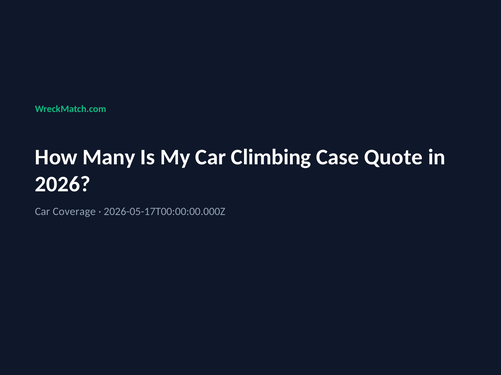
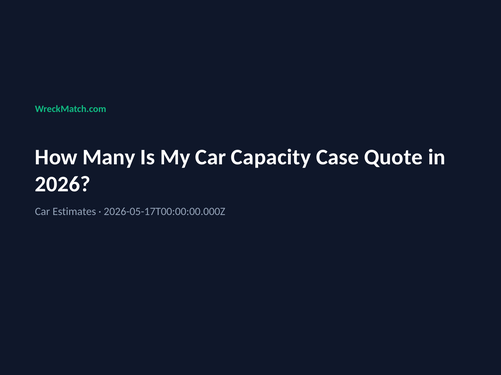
Climbing: Climbing -> Capacity (271, 158)
Coverage: Coverage -> Estimates (74, 212)
